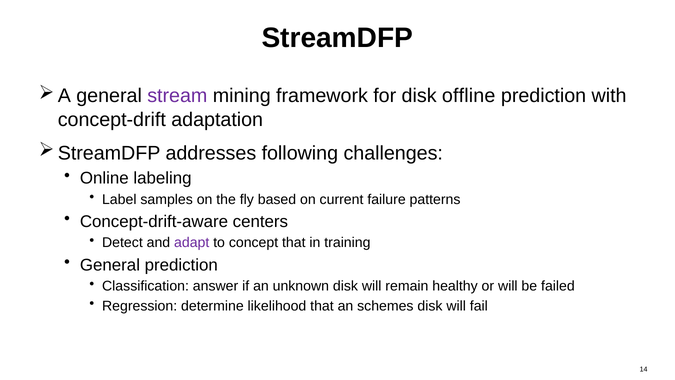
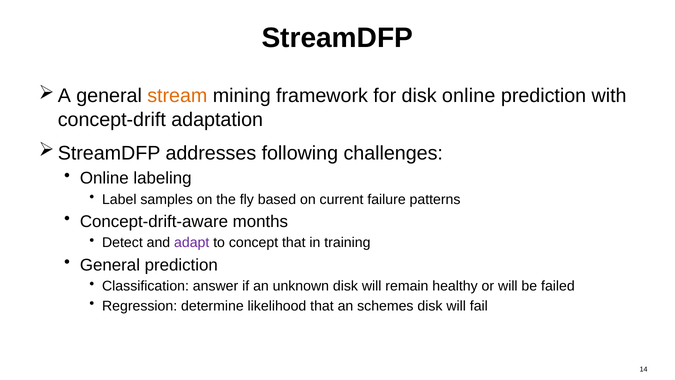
stream colour: purple -> orange (177, 96)
disk offline: offline -> online (469, 96)
centers: centers -> months (260, 222)
